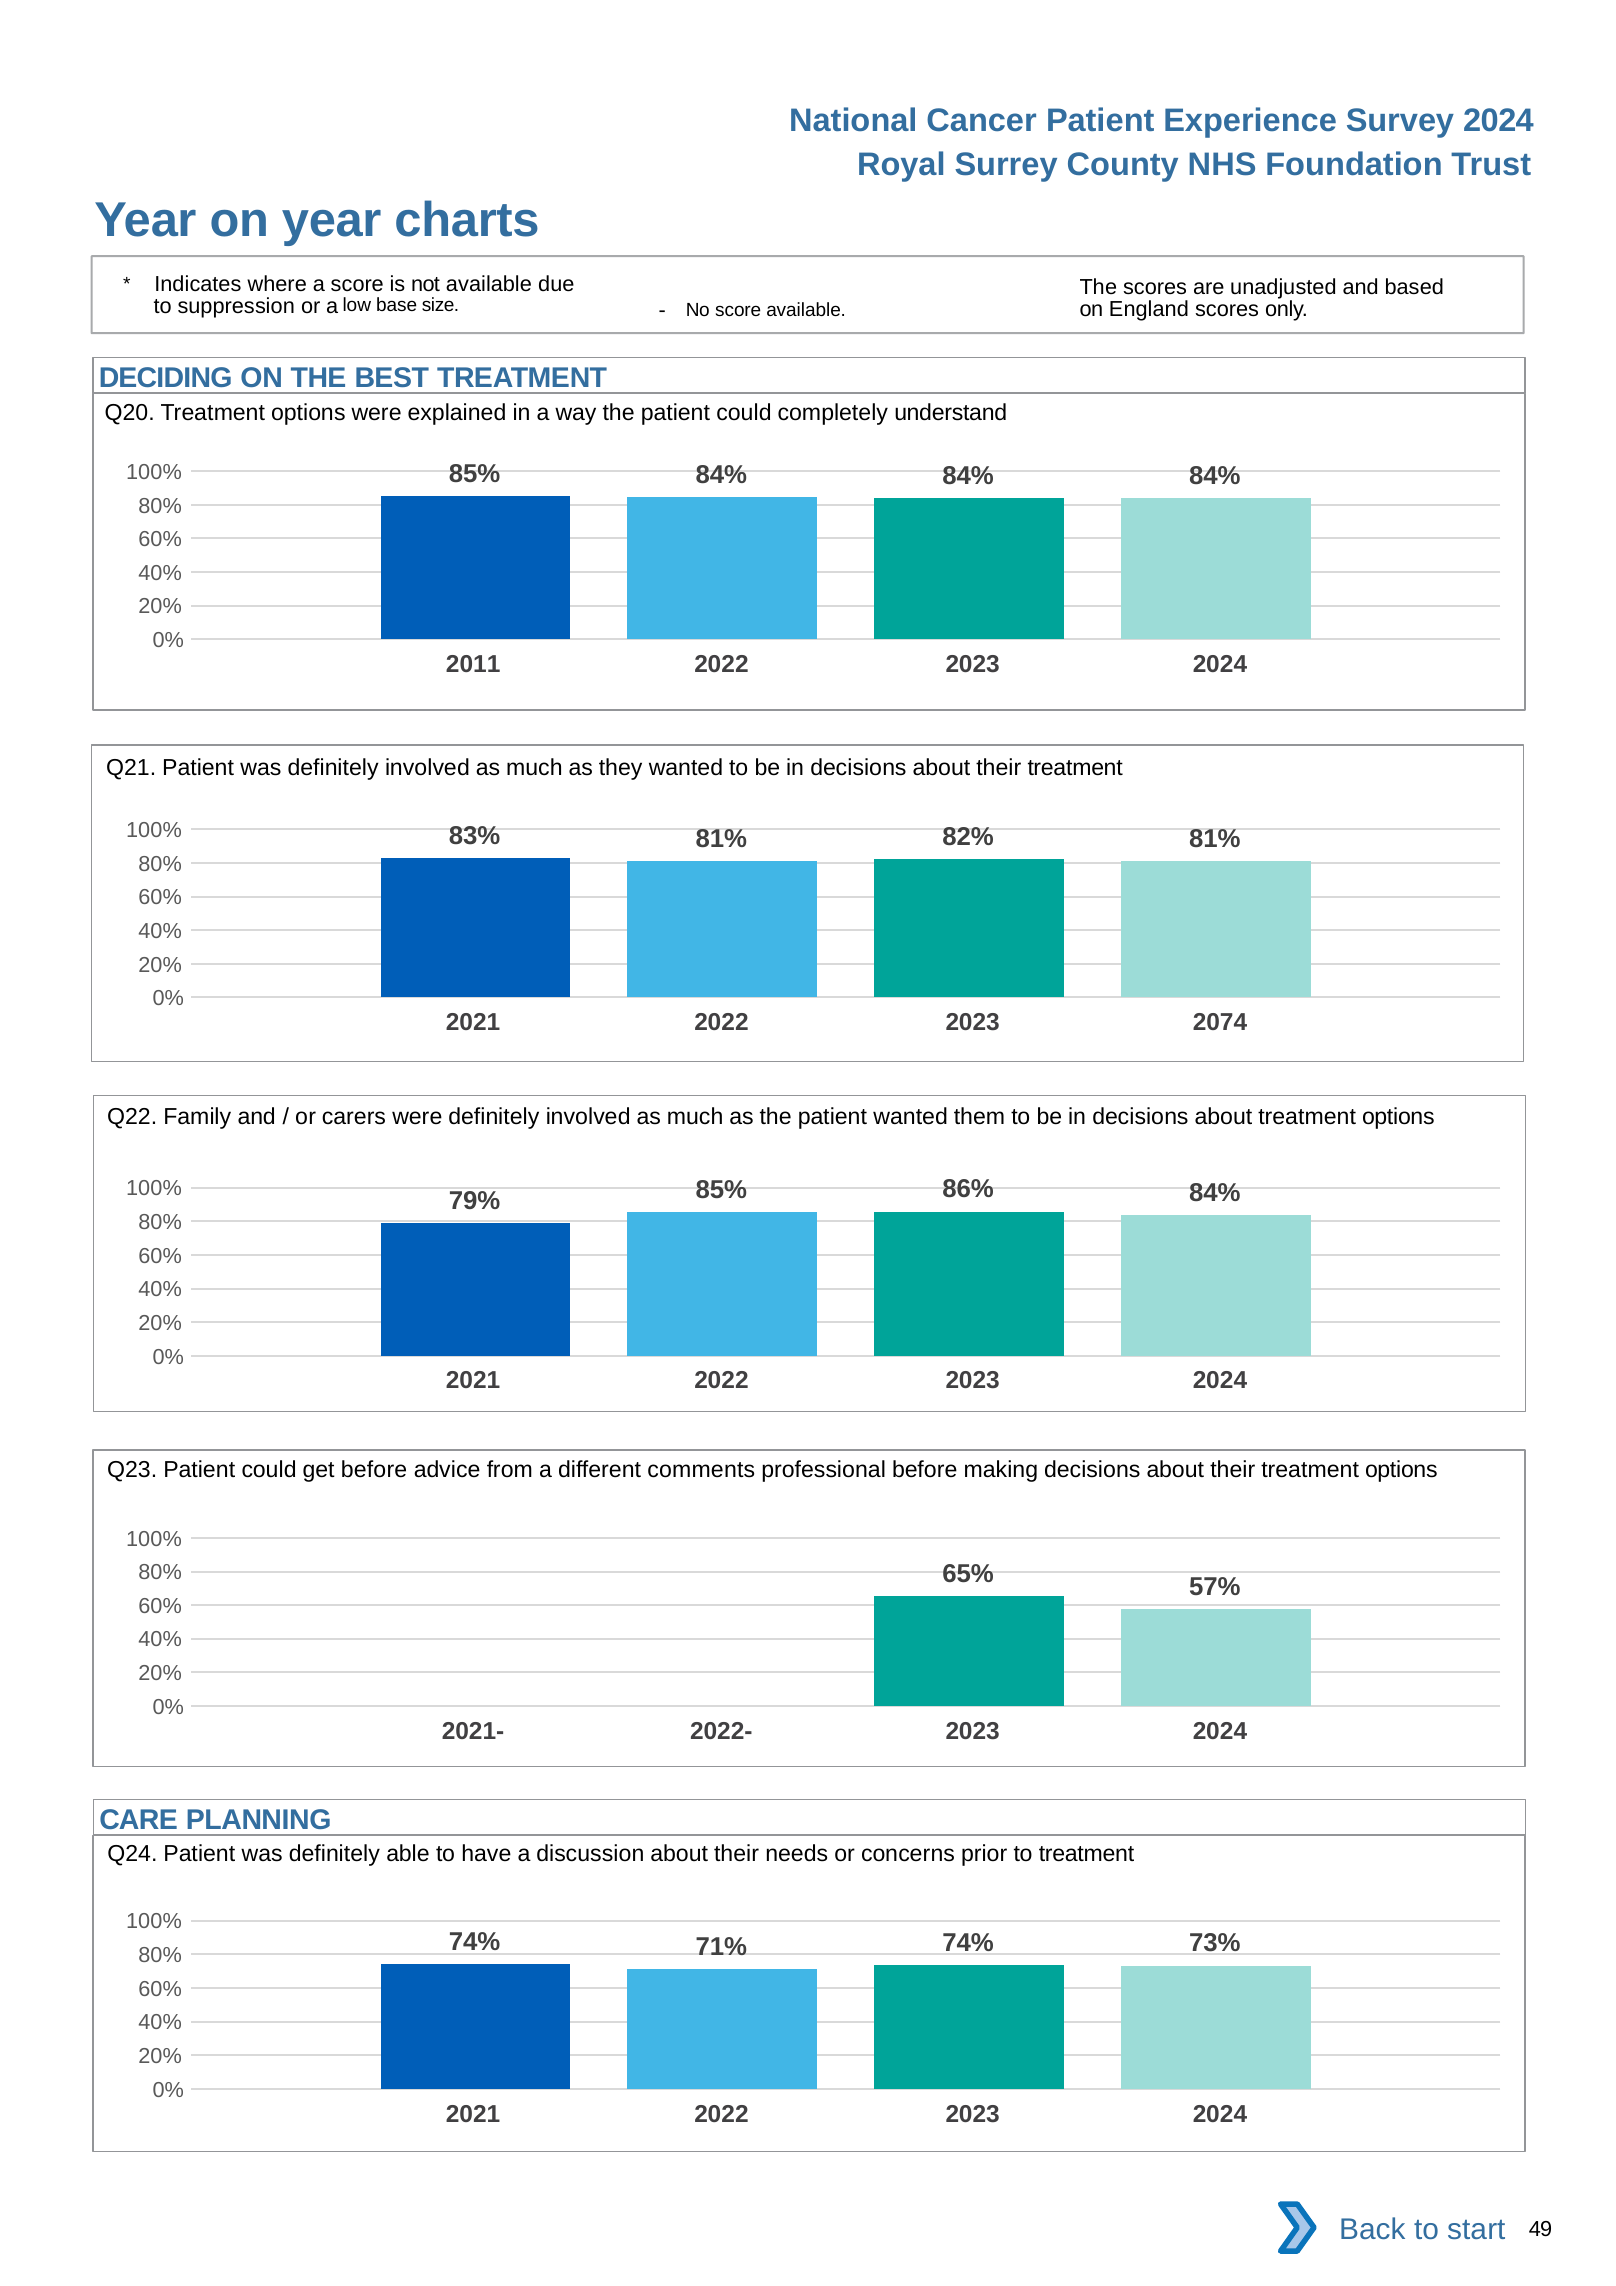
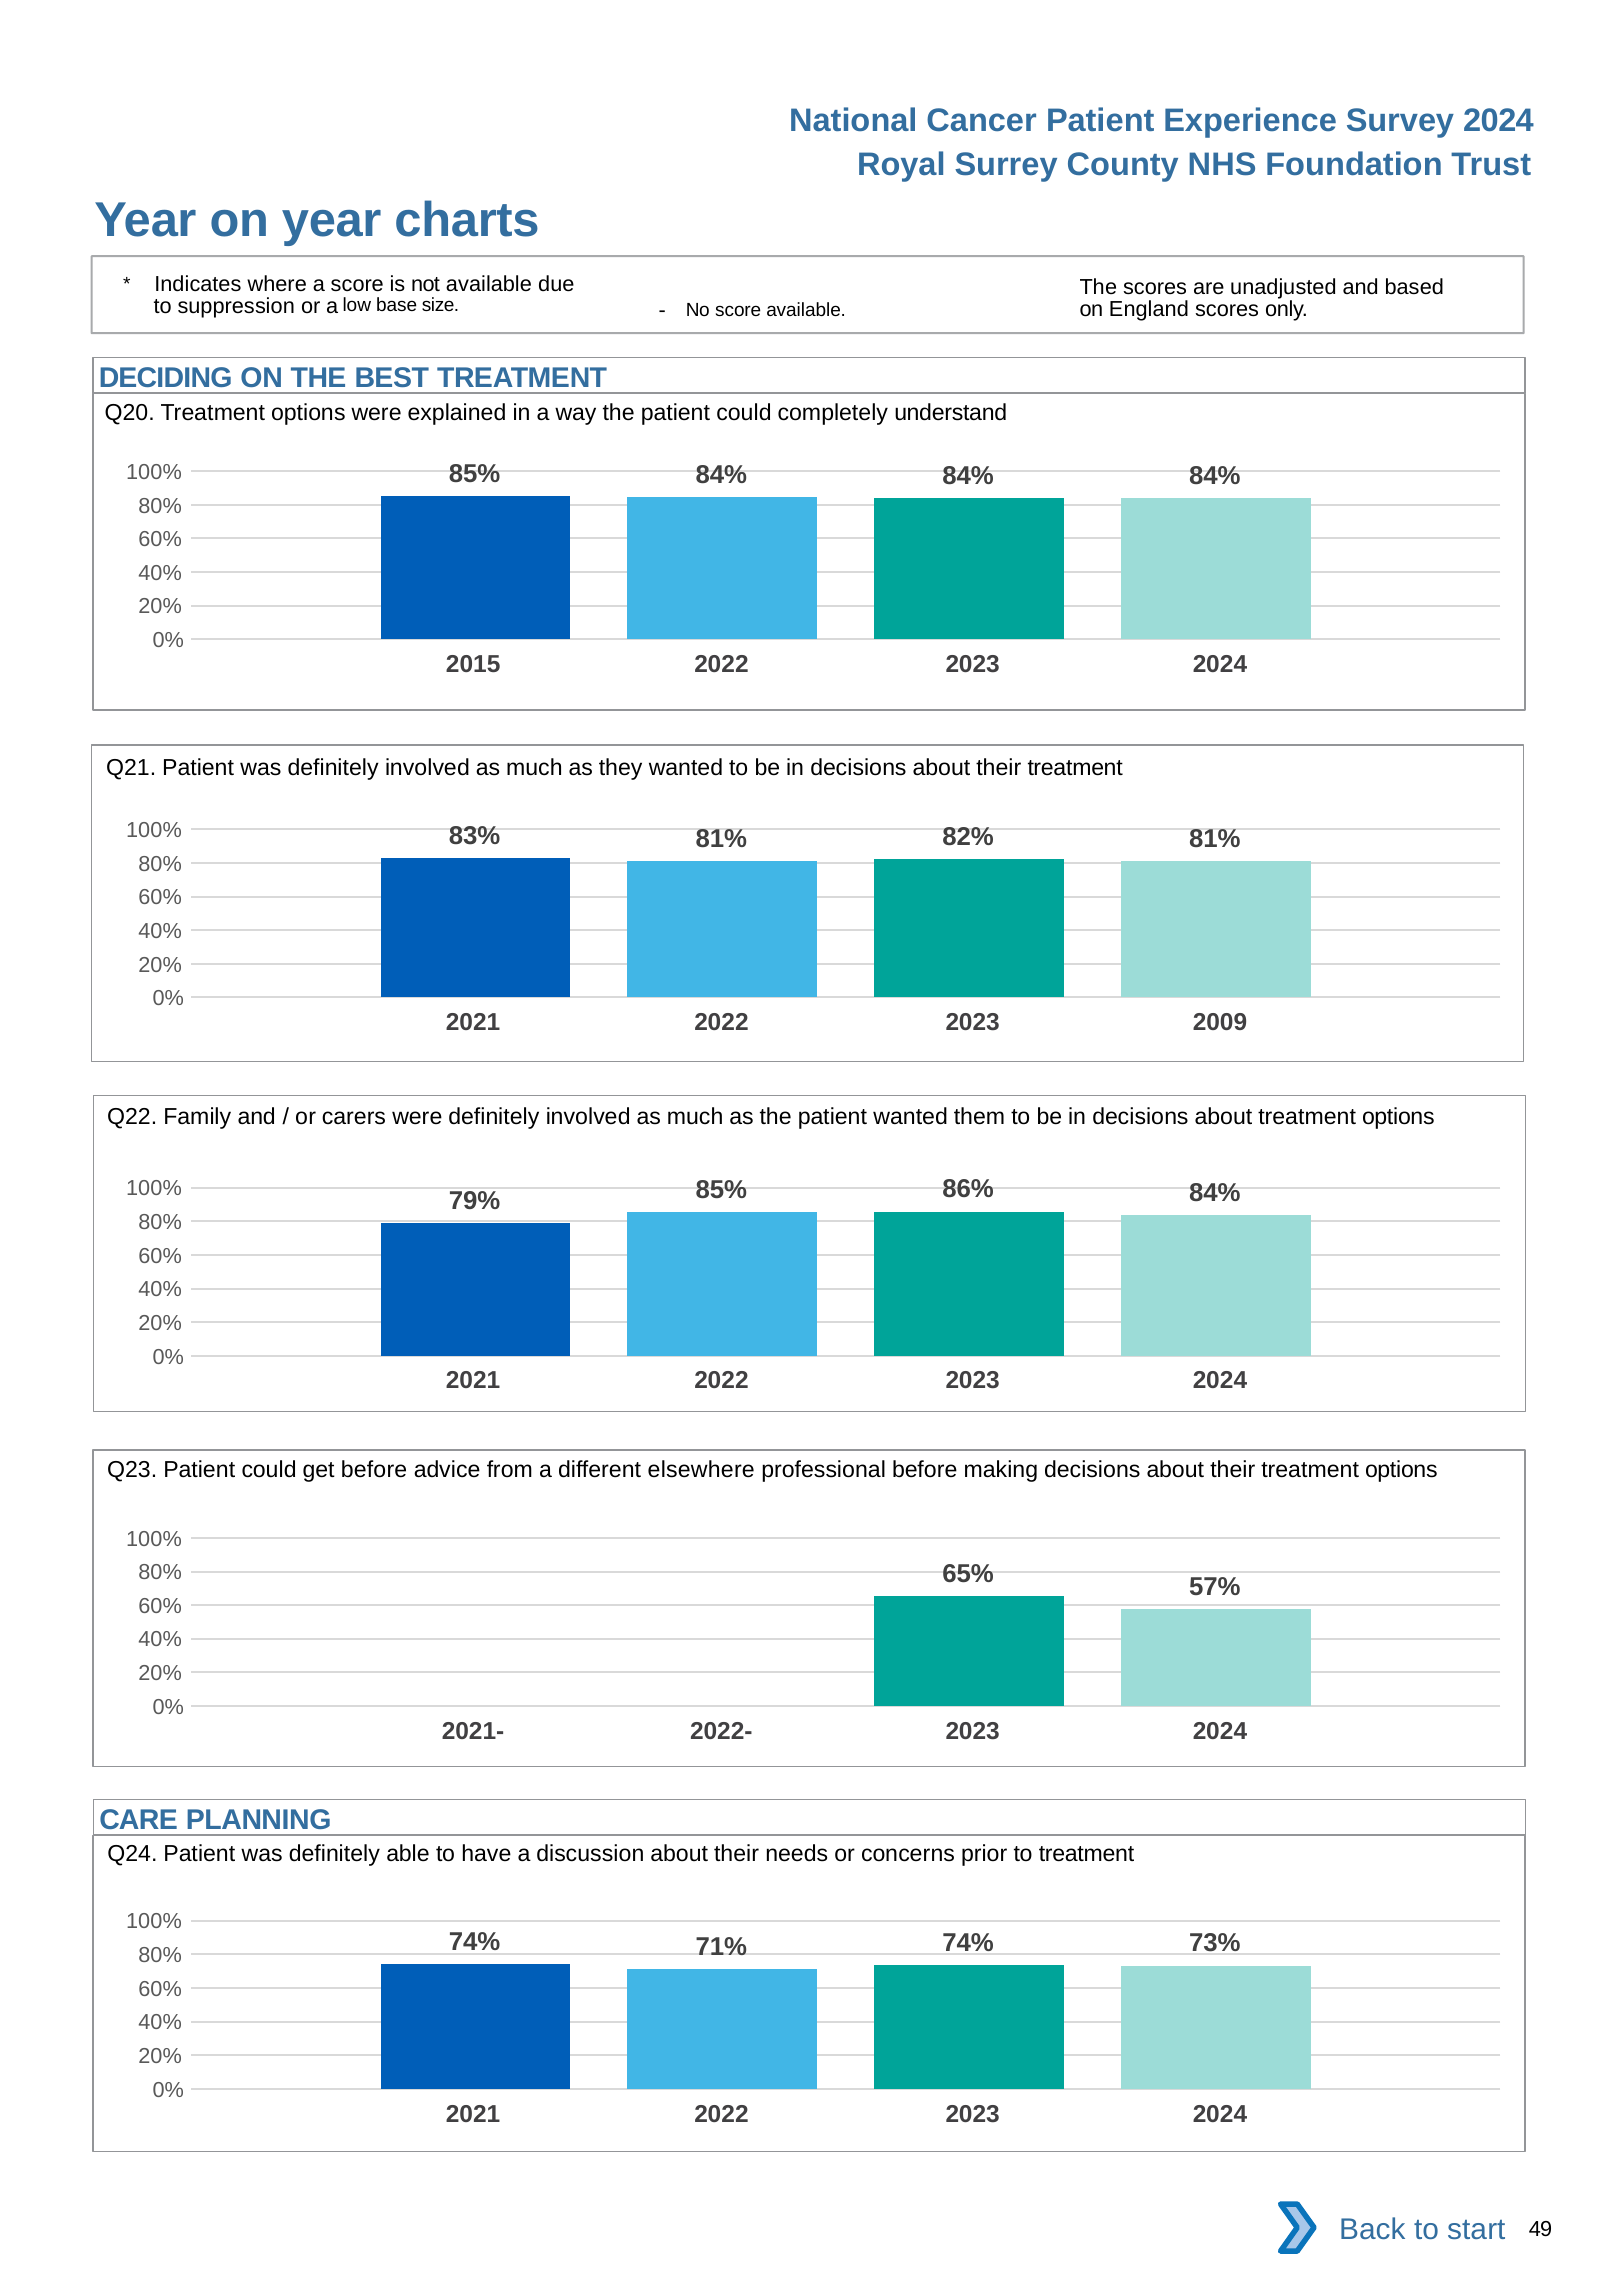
2011: 2011 -> 2015 (473, 664)
2074: 2074 -> 2009 (1220, 1023)
comments: comments -> elsewhere (701, 1471)
